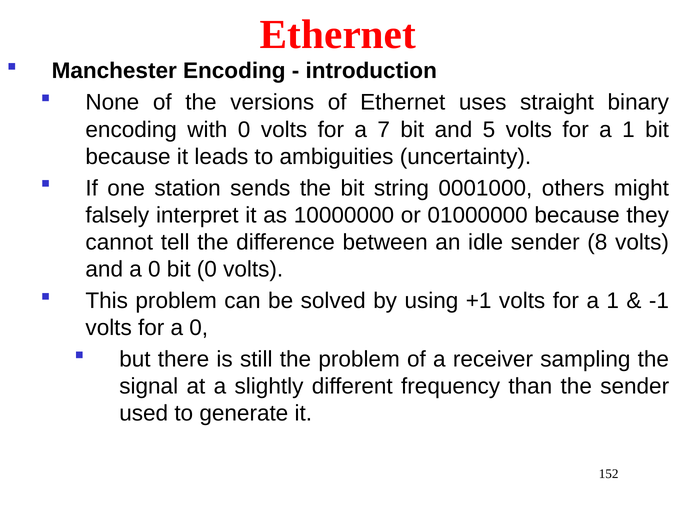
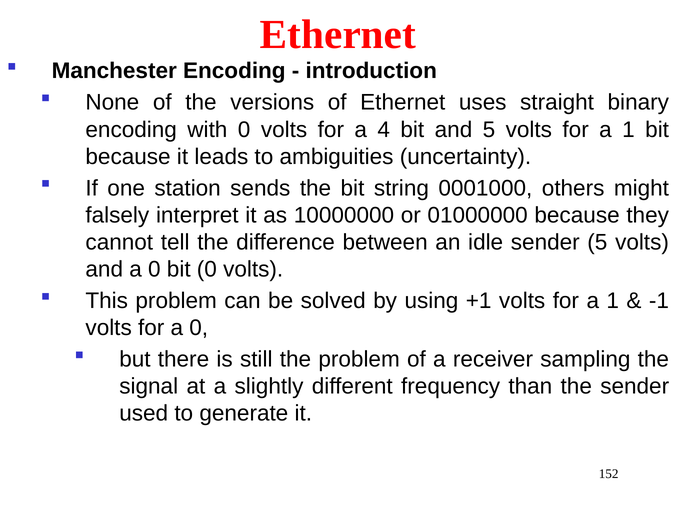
7: 7 -> 4 (384, 130)
sender 8: 8 -> 5 (597, 242)
